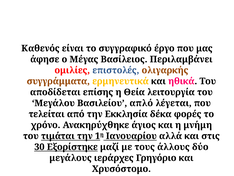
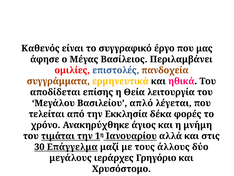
ολιγαρκής: ολιγαρκής -> πανδοχεία (165, 70)
Εξορίστηκε: Εξορίστηκε -> Επάγγελμα (72, 147)
